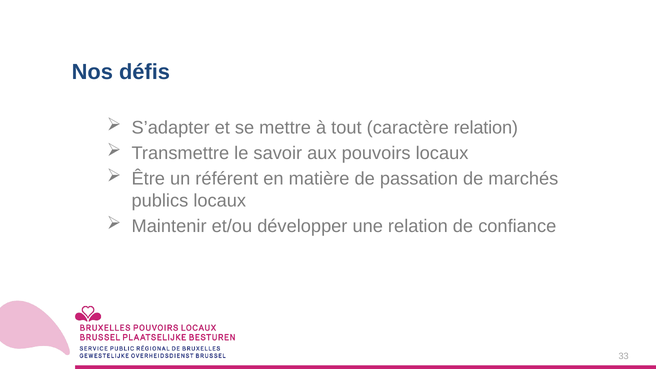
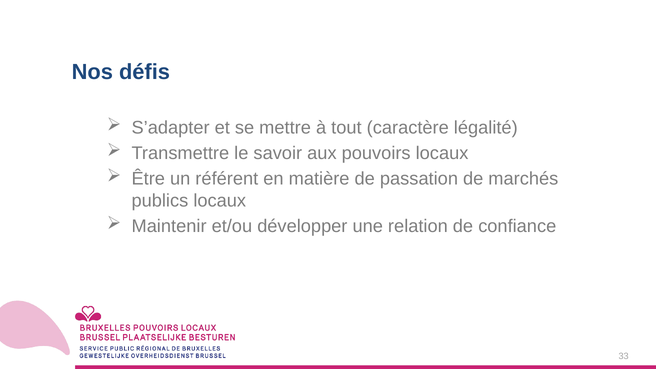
caractère relation: relation -> légalité (486, 128)
